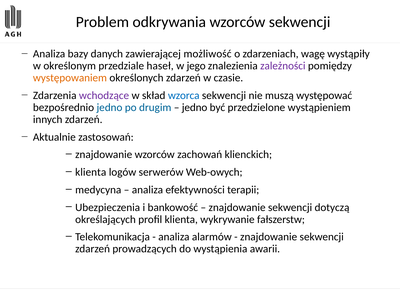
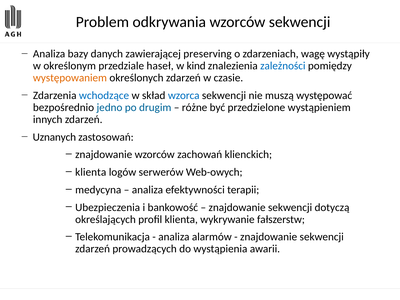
możliwość: możliwość -> preserving (208, 54)
jego: jego -> kind (196, 66)
zależności colour: purple -> blue (283, 66)
wchodzące colour: purple -> blue (104, 96)
jedno: jedno -> różne (195, 108)
Aktualnie: Aktualnie -> Uznanych (54, 137)
